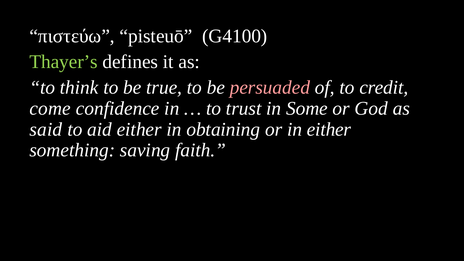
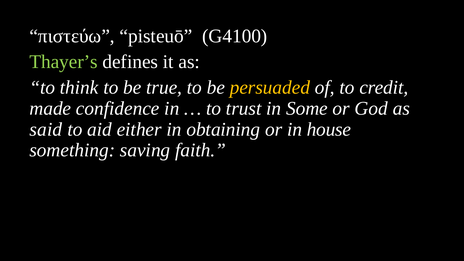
persuaded colour: pink -> yellow (270, 88)
come: come -> made (50, 108)
in either: either -> house (329, 129)
